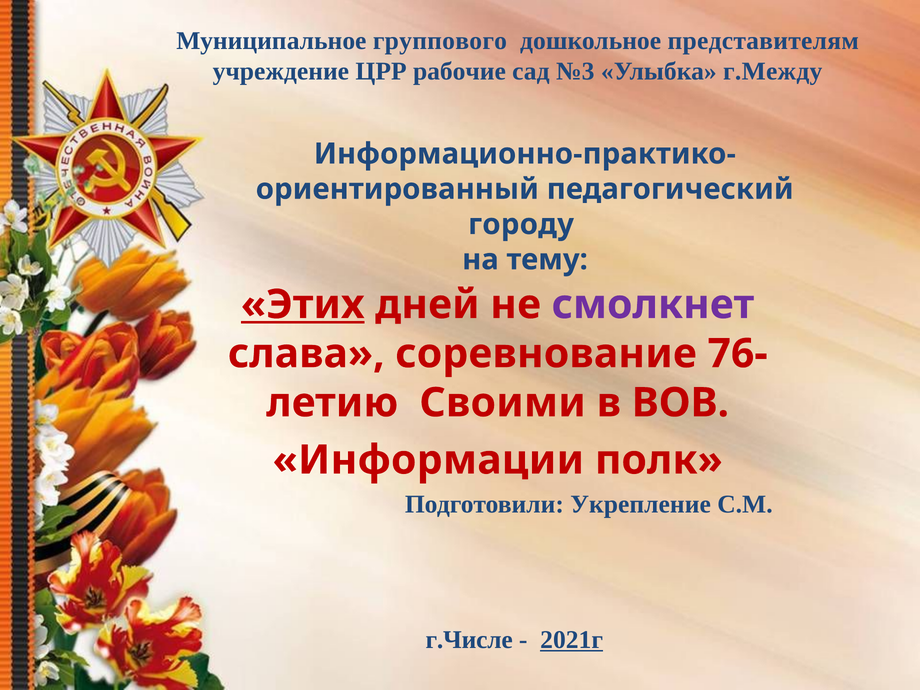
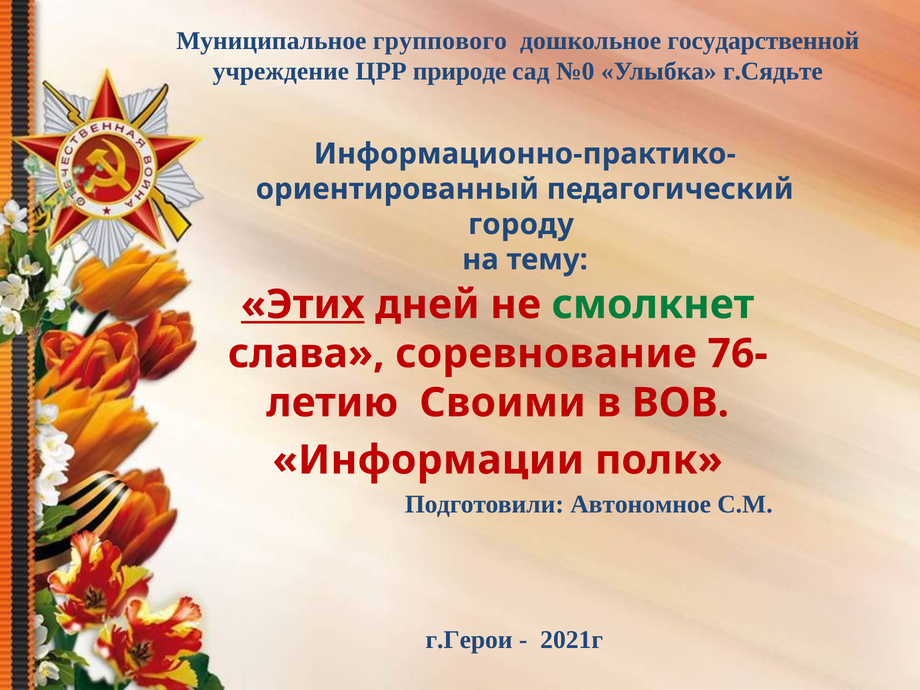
представителям: представителям -> государственной (763, 41)
рабочие: рабочие -> природе (460, 71)
№3: №3 -> №0 (575, 71)
г.Между: г.Между -> г.Сядьте (773, 71)
смолкнет colour: purple -> green (653, 305)
Укрепление: Укрепление -> Автономное (641, 504)
г.Числе: г.Числе -> г.Герои (469, 640)
2021г underline: present -> none (572, 640)
